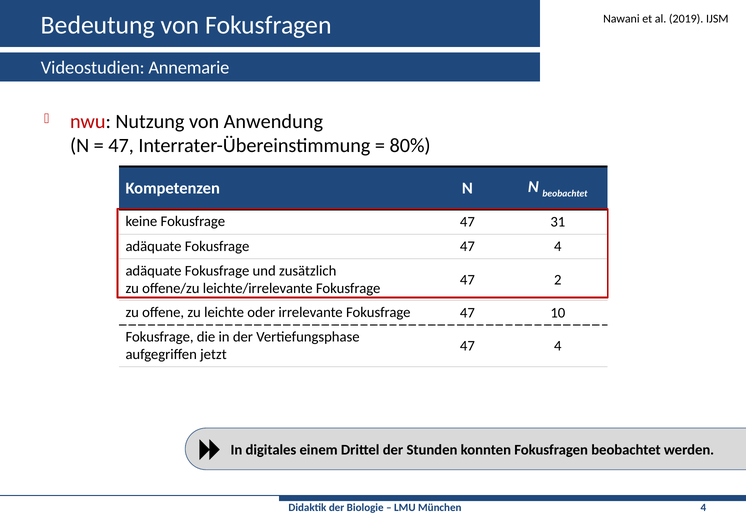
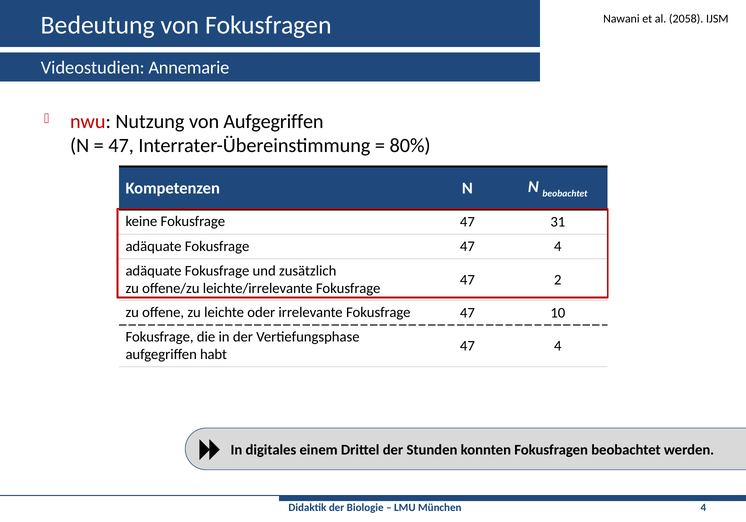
2019: 2019 -> 2058 (686, 19)
von Anwendung: Anwendung -> Aufgegriffen (274, 121)
jetzt: jetzt -> habt (213, 354)
